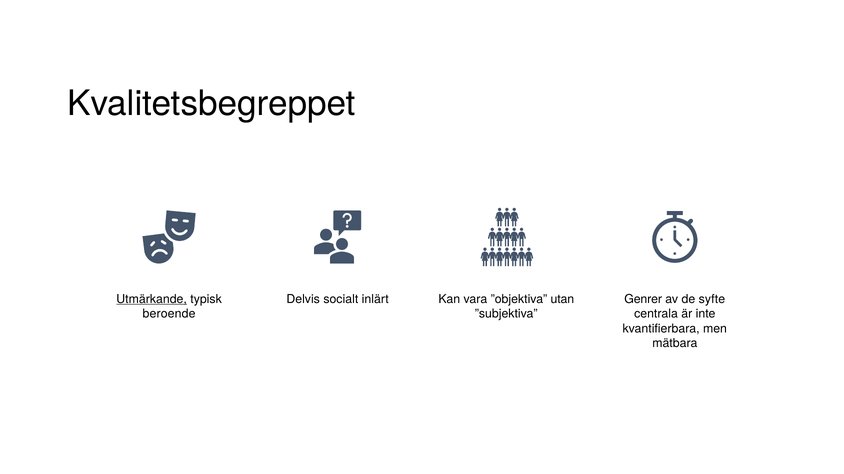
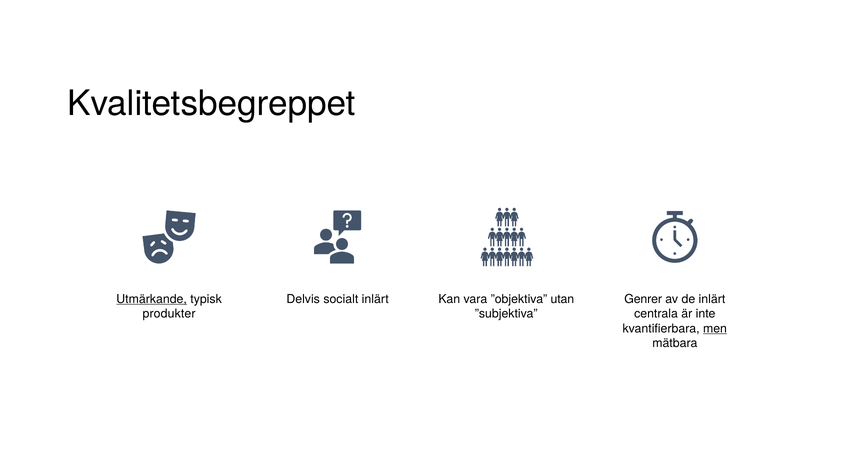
de syfte: syfte -> inlärt (712, 300)
beroende: beroende -> produkter (169, 314)
men underline: none -> present (715, 329)
